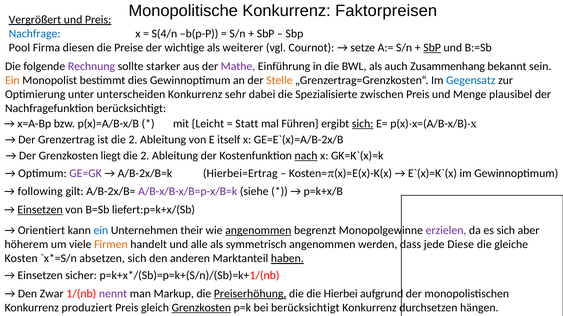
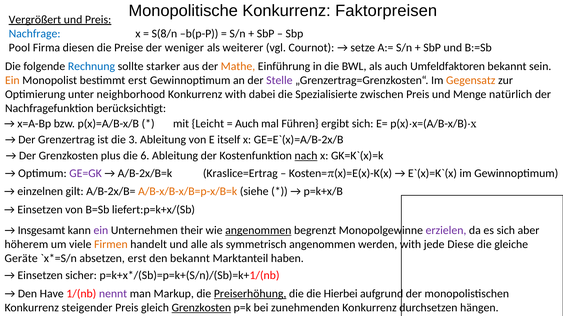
S(4/n: S(4/n -> S(8/n (164, 34)
wichtige: wichtige -> weniger (184, 48)
SbP underline: present -> none (432, 48)
Rechnung colour: purple -> blue (91, 66)
Mathe colour: purple -> orange (238, 66)
Zusammenhang: Zusammenhang -> Umfeldfaktoren (448, 66)
bestimmt dies: dies -> erst (138, 81)
Stelle colour: orange -> purple (279, 81)
Gegensatz colour: blue -> orange (471, 81)
unterscheiden: unterscheiden -> neighborhood (131, 95)
Konkurrenz sehr: sehr -> with (236, 95)
plausibel: plausibel -> natürlich (511, 95)
Statt: Statt -> Auch (247, 124)
sich underline: present -> none (363, 124)
ist die 2: 2 -> 3 (133, 140)
liegt: liegt -> plus (111, 156)
2: 2 -> 6 (145, 156)
Hierbei=Ertrag: Hierbei=Ertrag -> Kraslice=Ertrag (240, 174)
following: following -> einzelnen (40, 192)
A/B-x/B-x/B=p-x/B=k colour: purple -> orange (188, 192)
Einsetzen underline: present -> none (40, 210)
Orientiert: Orientiert -> Insgesamt (41, 231)
ein colour: blue -> purple (101, 231)
werden dass: dass -> with (411, 245)
Kosten: Kosten -> Geräte (21, 259)
absetzen sich: sich -> erst (137, 259)
den anderen: anderen -> bekannt (190, 259)
haben underline: present -> none (287, 259)
Zwar: Zwar -> Have (52, 294)
produziert: produziert -> steigender (87, 308)
bei berücksichtigt: berücksichtigt -> zunehmenden (305, 308)
